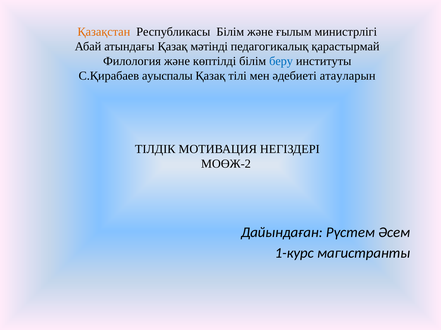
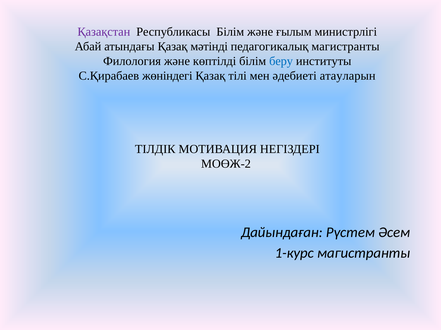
Қазақстан colour: orange -> purple (104, 32)
педагогикалық қарастырмай: қарастырмай -> магистранты (345, 46)
ауыспалы: ауыспалы -> жөніндегі (167, 76)
